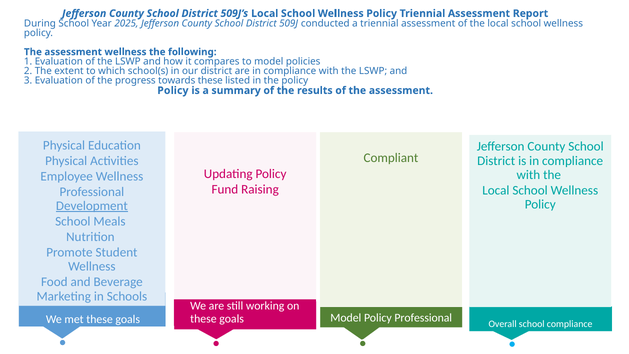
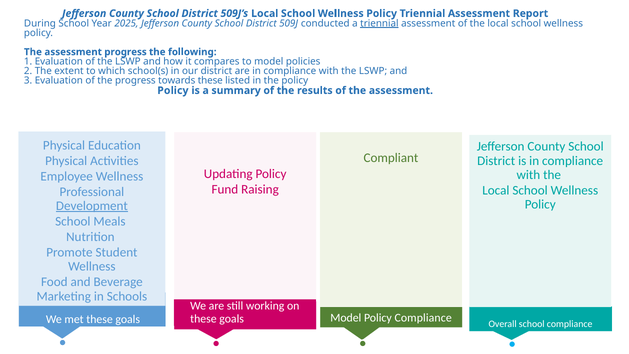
triennial underline: none -> present (379, 23)
assessment wellness: wellness -> progress (126, 52)
Policy Professional: Professional -> Compliance (423, 318)
